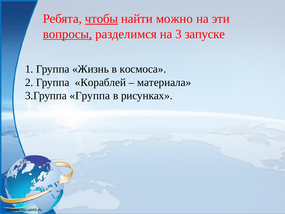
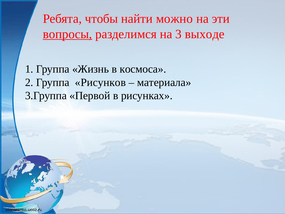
чтобы underline: present -> none (102, 19)
запуске: запуске -> выходе (205, 34)
Кораблей: Кораблей -> Рисунков (100, 82)
3.Группа Группа: Группа -> Первой (90, 96)
